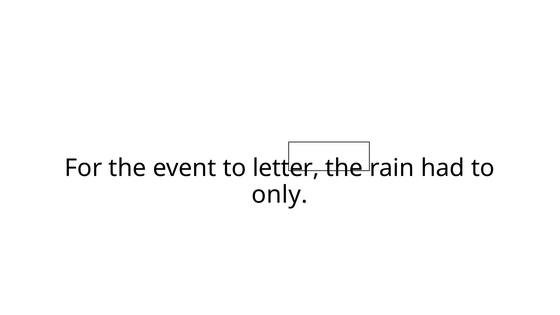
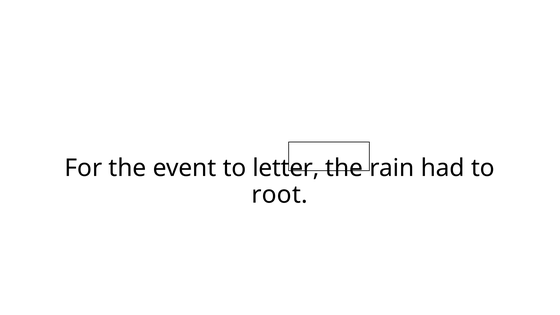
only: only -> root (280, 195)
